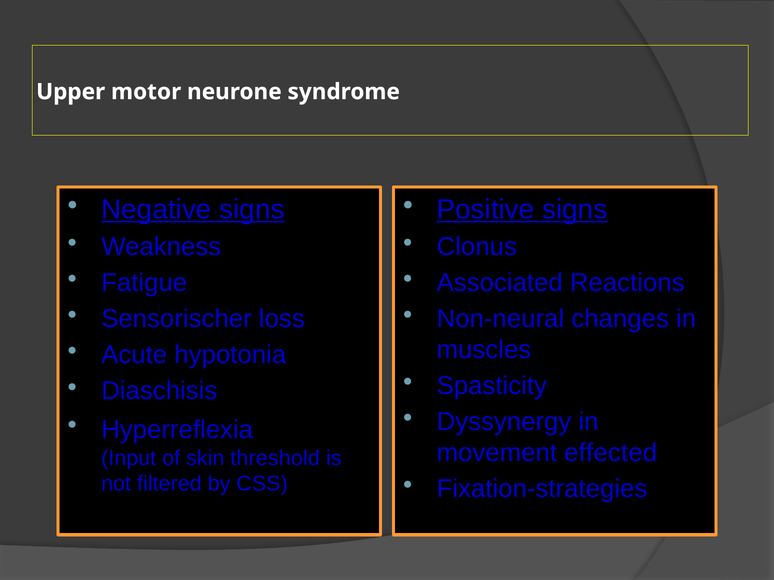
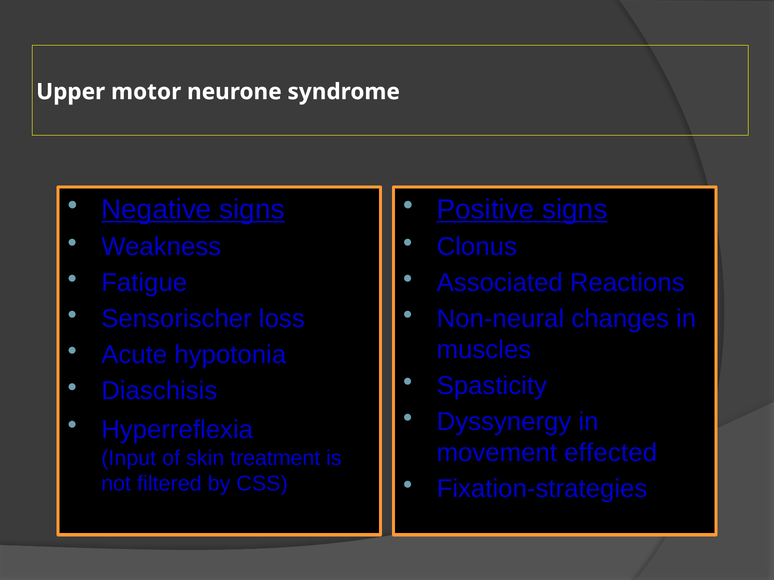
threshold: threshold -> treatment (275, 458)
